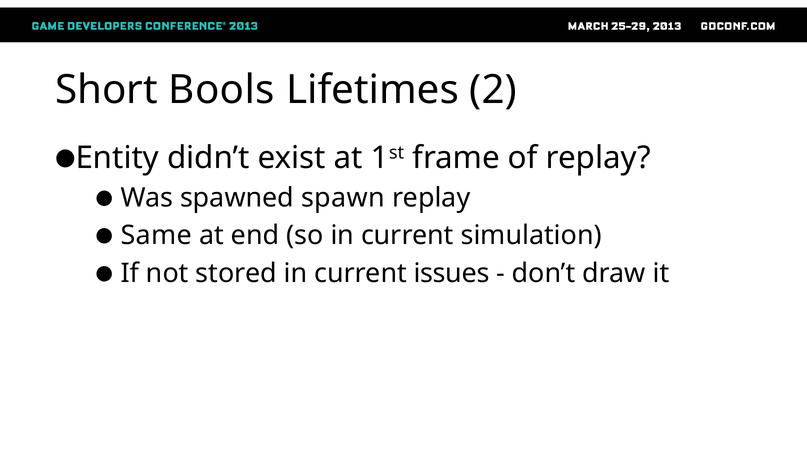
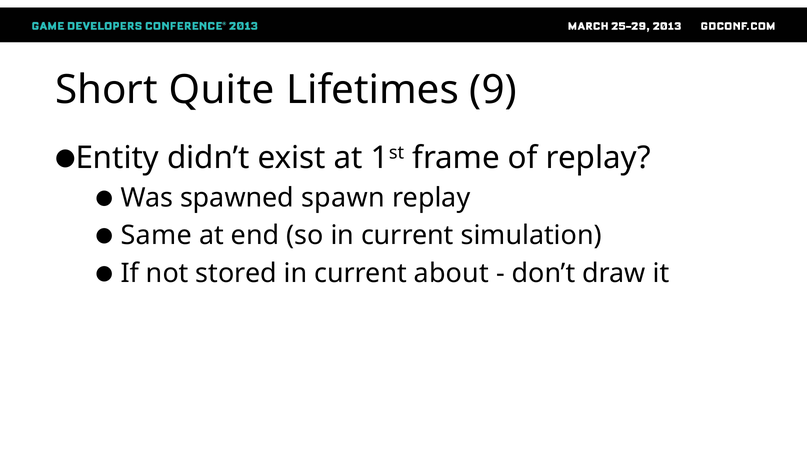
Bools: Bools -> Quite (222, 90)
2: 2 -> 9 (493, 90)
issues: issues -> about (451, 273)
